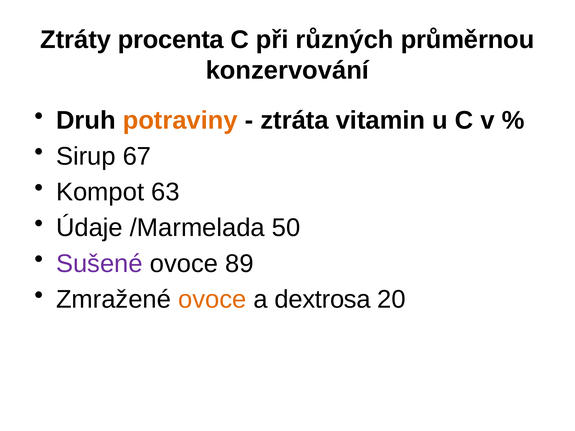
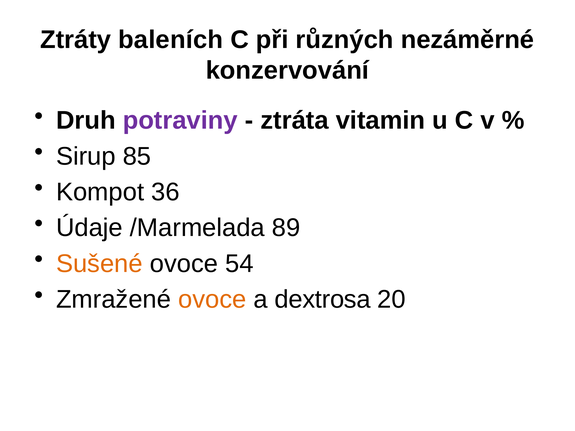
procenta: procenta -> baleních (171, 40)
průměrnou: průměrnou -> nezáměrné (467, 40)
potraviny colour: orange -> purple (180, 121)
67: 67 -> 85 (137, 156)
63: 63 -> 36 (166, 192)
50: 50 -> 89 (286, 228)
Sušené colour: purple -> orange (99, 264)
89: 89 -> 54 (239, 264)
